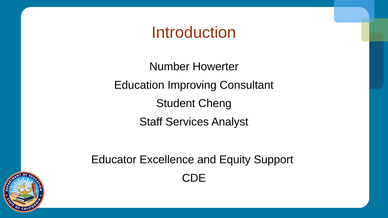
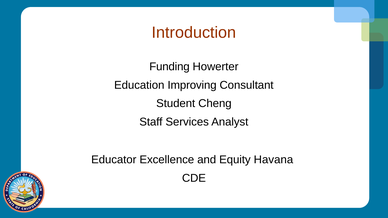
Number: Number -> Funding (169, 67)
Support: Support -> Havana (273, 160)
